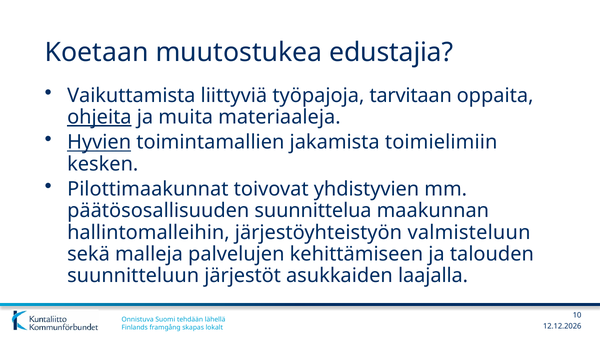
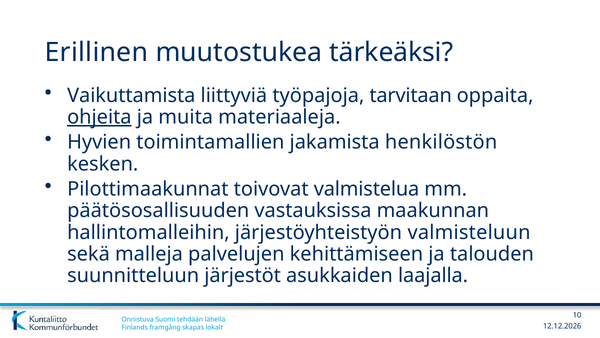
Koetaan: Koetaan -> Erillinen (96, 53)
edustajia: edustajia -> tärkeäksi (391, 53)
Hyvien underline: present -> none (99, 142)
toimielimiin: toimielimiin -> henkilöstön (441, 142)
yhdistyvien: yhdistyvien -> valmistelua (367, 189)
suunnittelua: suunnittelua -> vastauksissa (313, 211)
